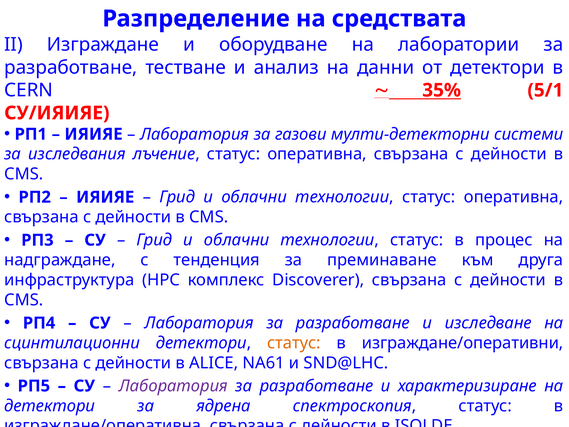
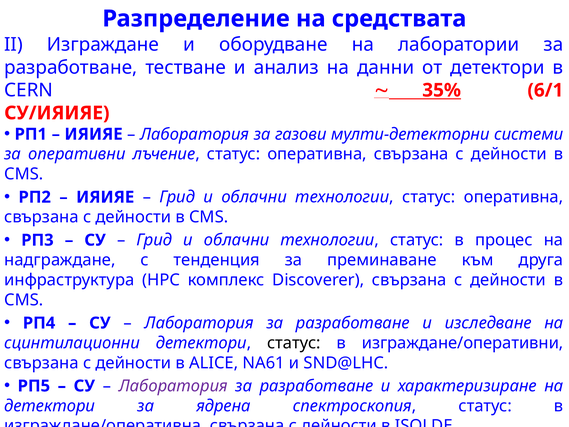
5/1: 5/1 -> 6/1 (545, 90)
изследвания: изследвания -> оперативни (77, 154)
статус colour: orange -> black (294, 343)
